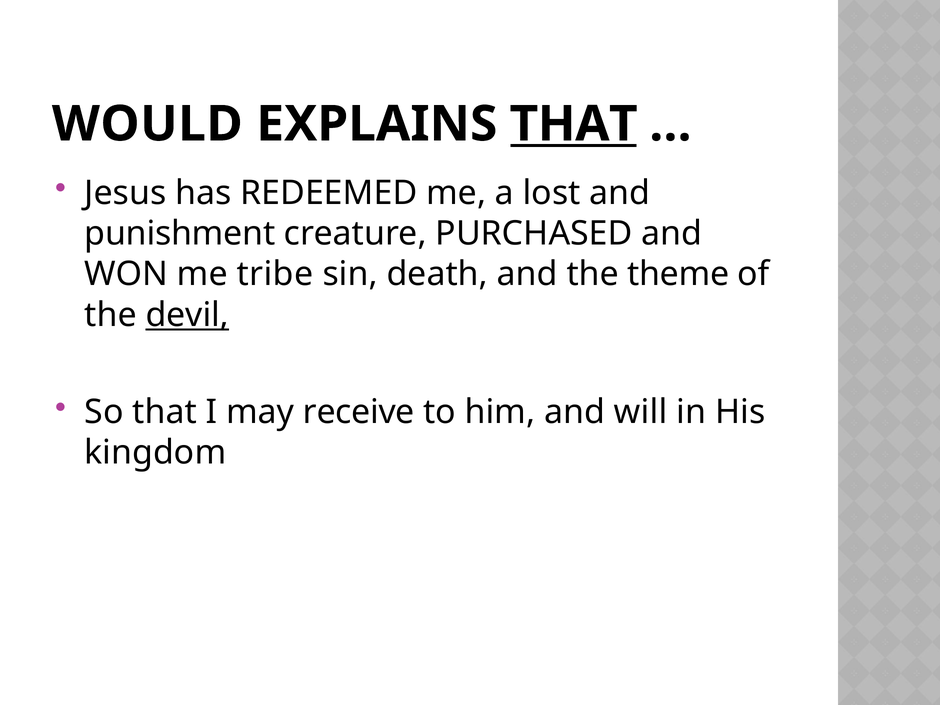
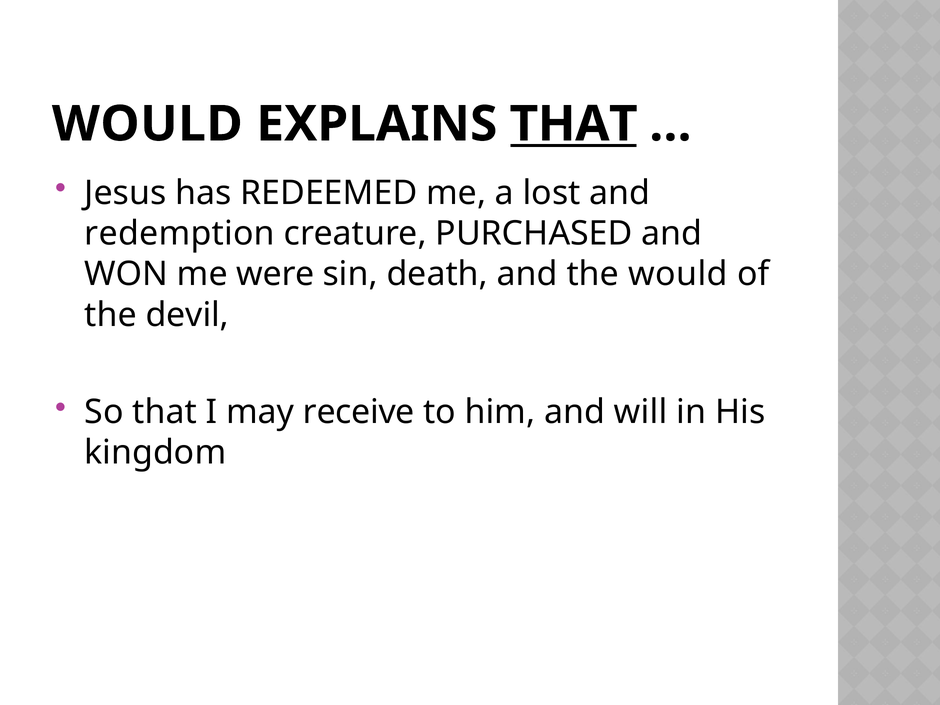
punishment: punishment -> redemption (180, 234)
tribe: tribe -> were (275, 274)
the theme: theme -> would (678, 274)
devil underline: present -> none (187, 315)
